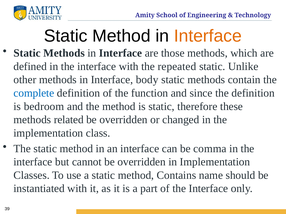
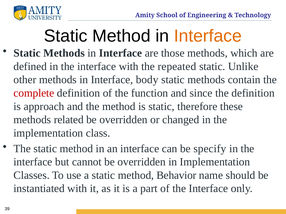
complete colour: blue -> red (34, 93)
bedroom: bedroom -> approach (44, 107)
comma: comma -> specify (210, 149)
Contains: Contains -> Behavior (176, 176)
